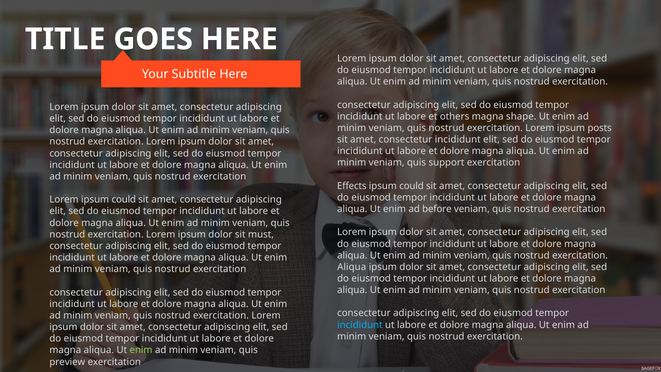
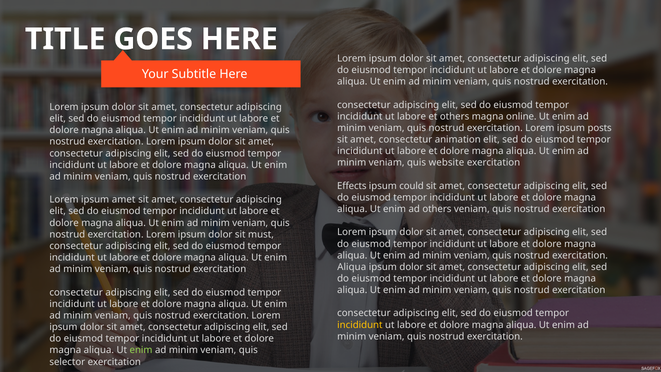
shape: shape -> online (521, 116)
consectetur incididunt: incididunt -> animation (458, 140)
support: support -> website (446, 163)
Lorem ipsum could: could -> amet (124, 200)
ad before: before -> others (437, 209)
incididunt colour: light blue -> yellow (360, 325)
preview: preview -> selector (67, 362)
